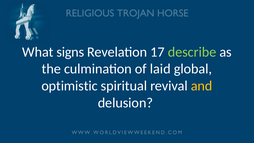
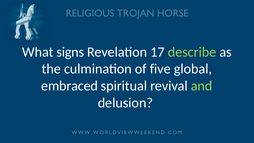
laid: laid -> five (160, 69)
optimistic: optimistic -> embraced (70, 86)
and colour: yellow -> light green (202, 86)
